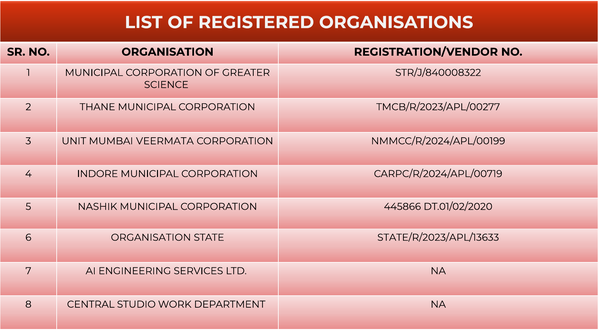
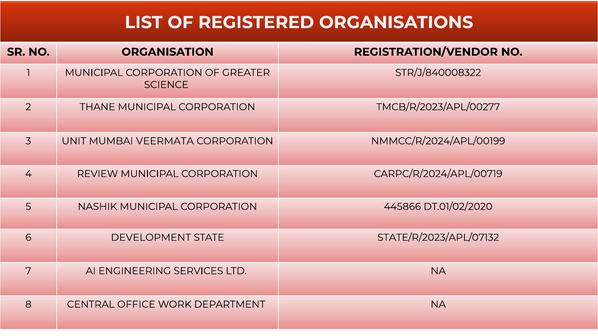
INDORE: INDORE -> REVIEW (98, 174)
6 ORGANISATION: ORGANISATION -> DEVELOPMENT (151, 238)
STATE/R/2023/APL/13633: STATE/R/2023/APL/13633 -> STATE/R/2023/APL/07132 (438, 238)
STUDIO: STUDIO -> OFFICE (136, 305)
